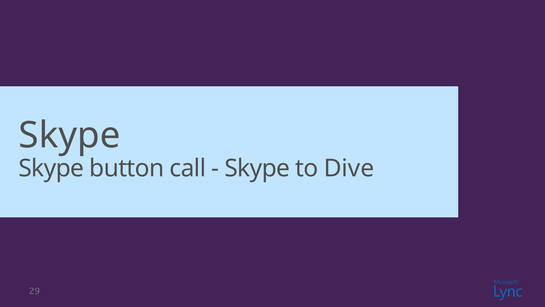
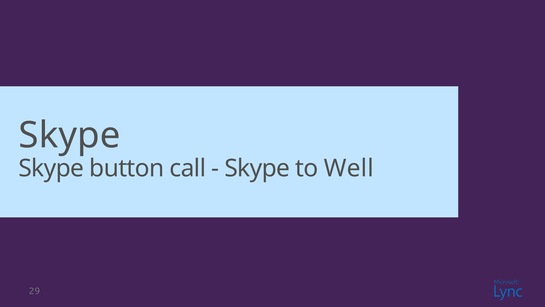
Dive: Dive -> Well (349, 168)
